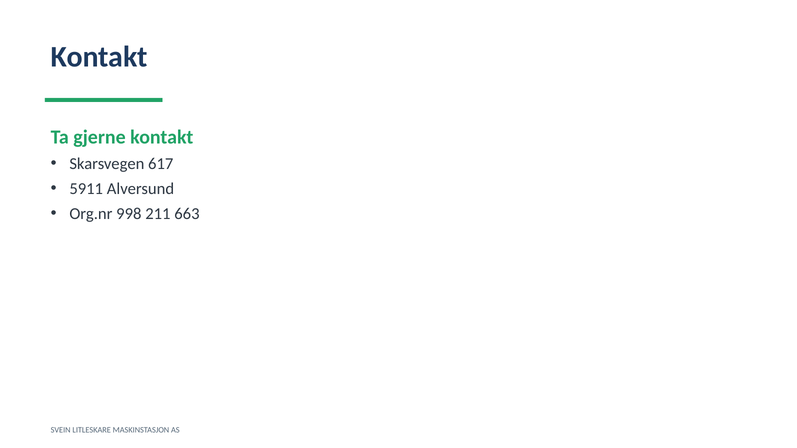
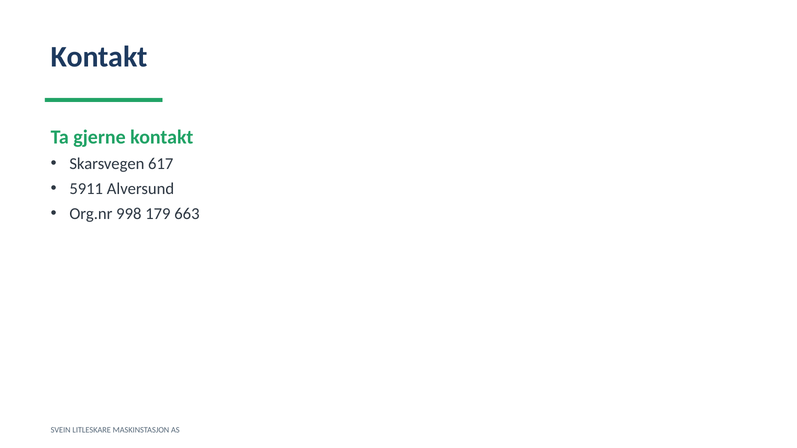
211: 211 -> 179 (158, 214)
